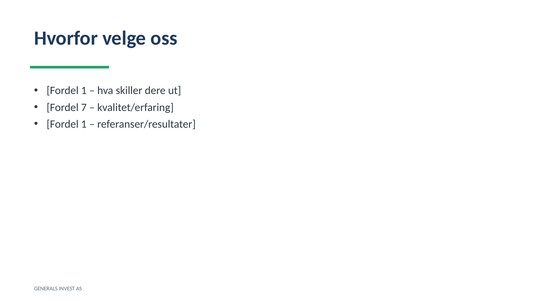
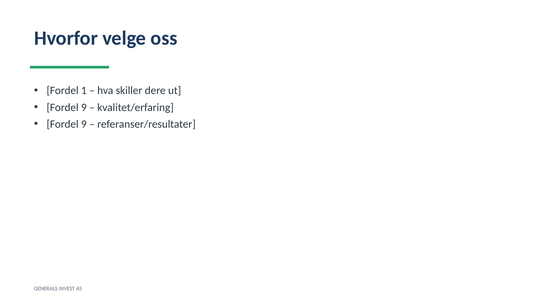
7: 7 -> 9 (84, 107)
1: 1 -> 9 (84, 124)
